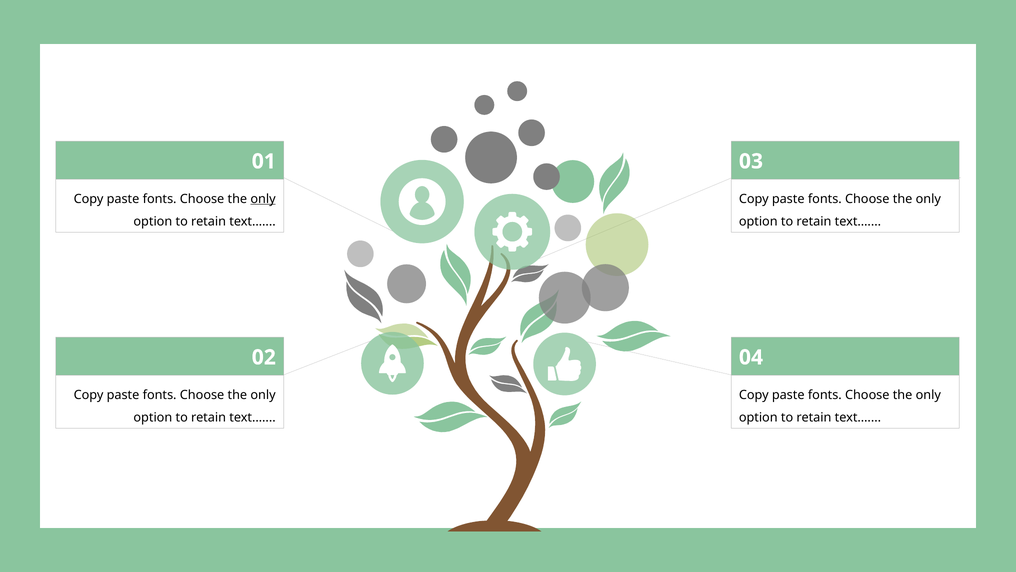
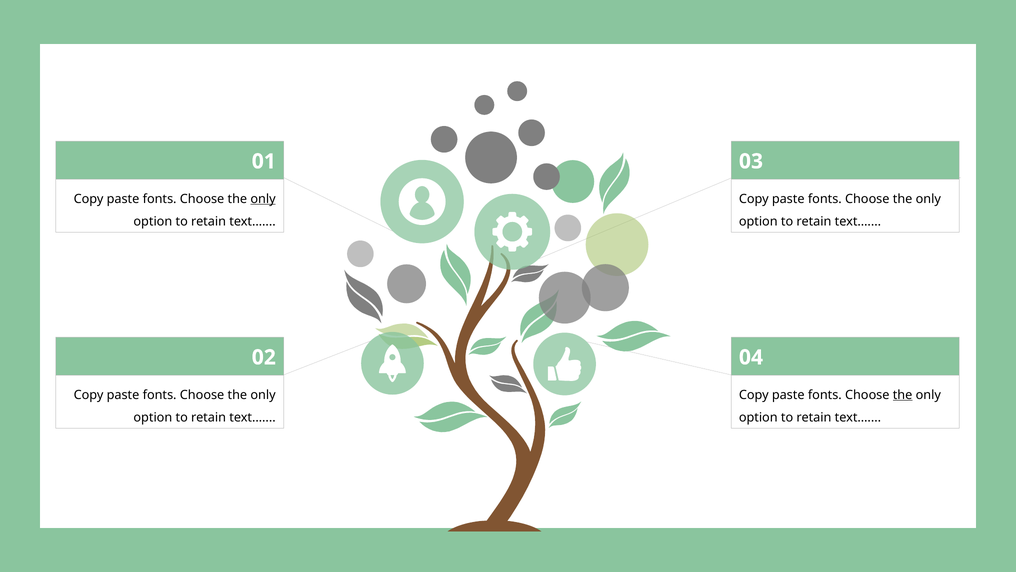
the underline: none -> present (903, 395)
